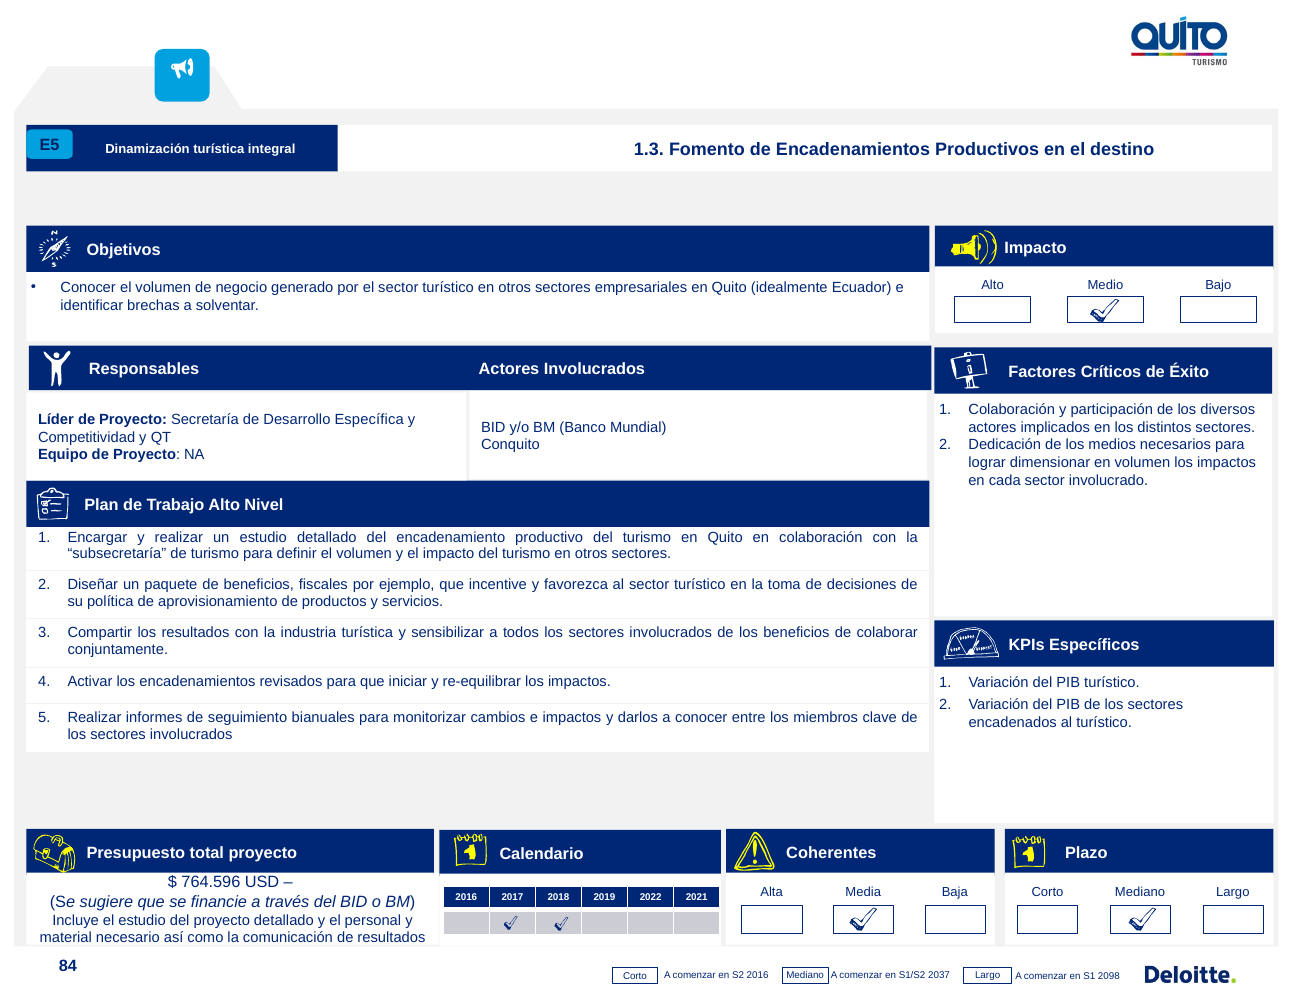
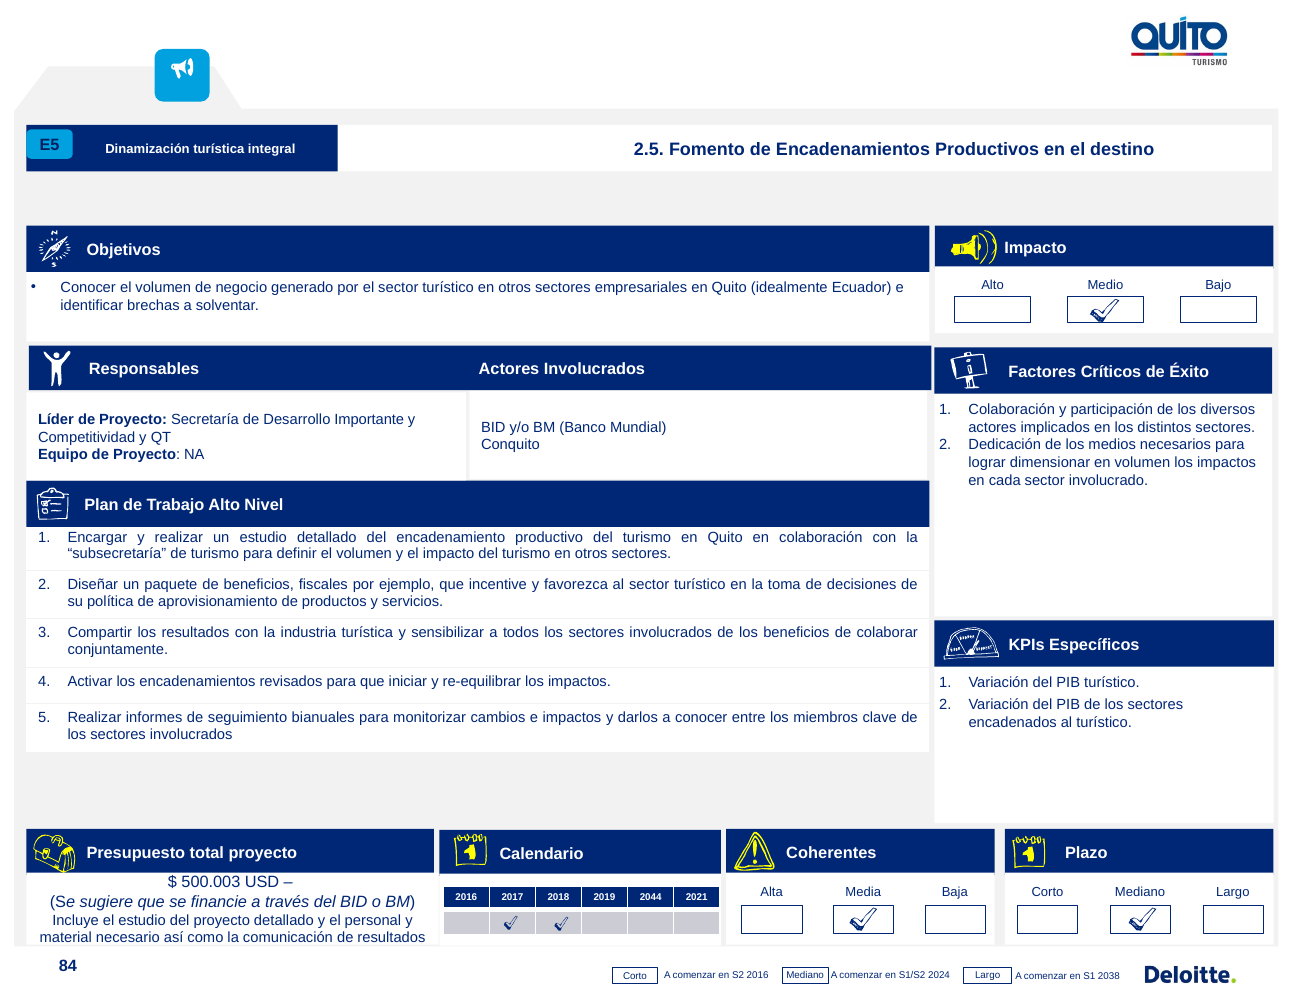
1.3: 1.3 -> 2.5 (649, 149)
Específica: Específica -> Importante (369, 420)
764.596: 764.596 -> 500.003 (211, 882)
2022: 2022 -> 2044 (651, 897)
2037: 2037 -> 2024 (939, 975)
2098: 2098 -> 2038 (1109, 976)
